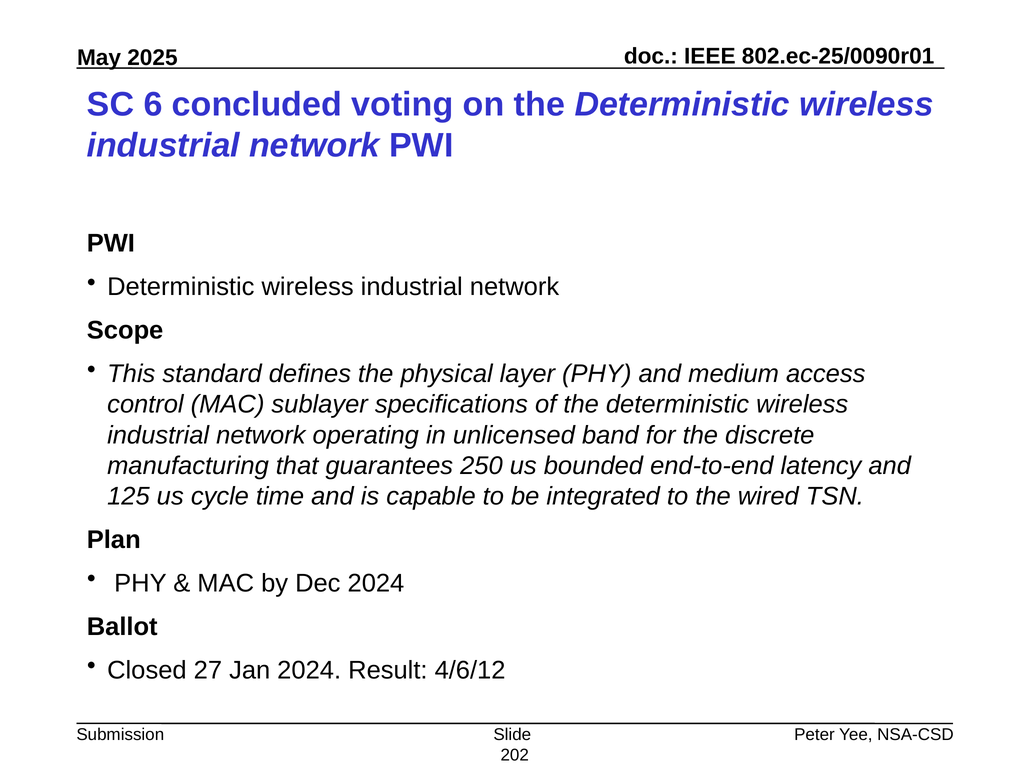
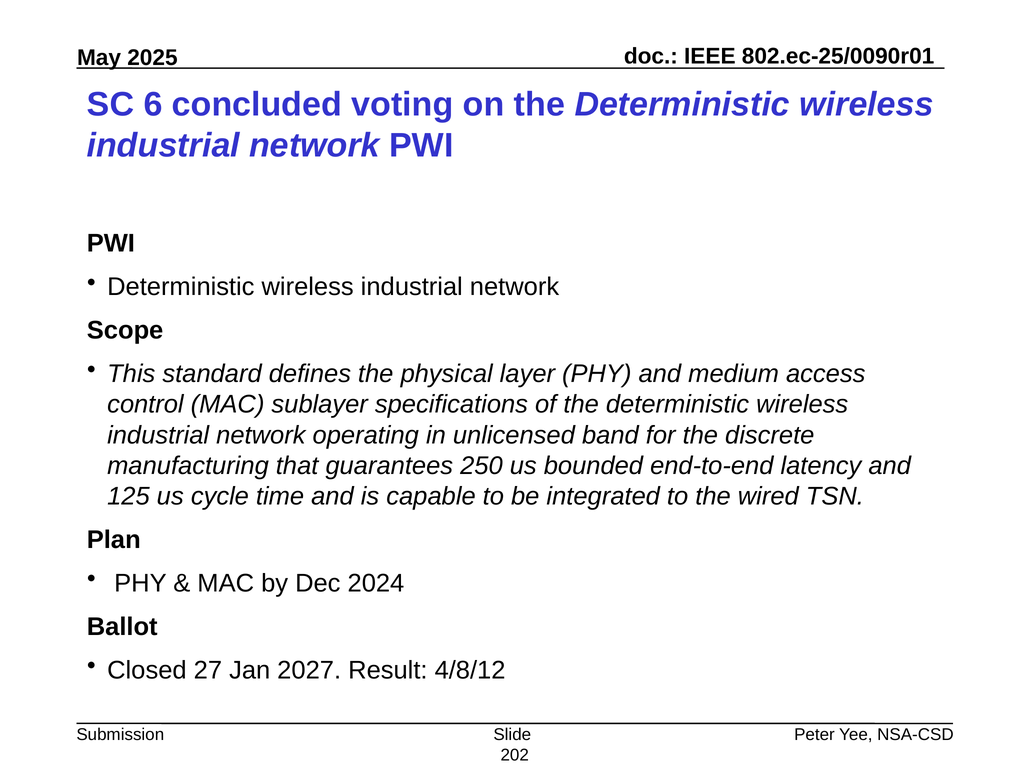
Jan 2024: 2024 -> 2027 (309, 670)
4/6/12: 4/6/12 -> 4/8/12 (470, 670)
